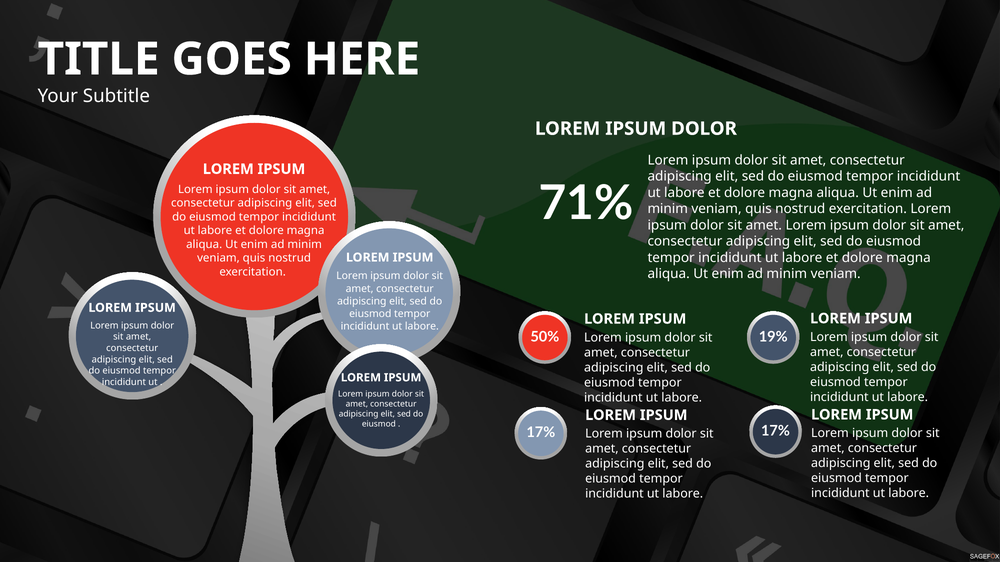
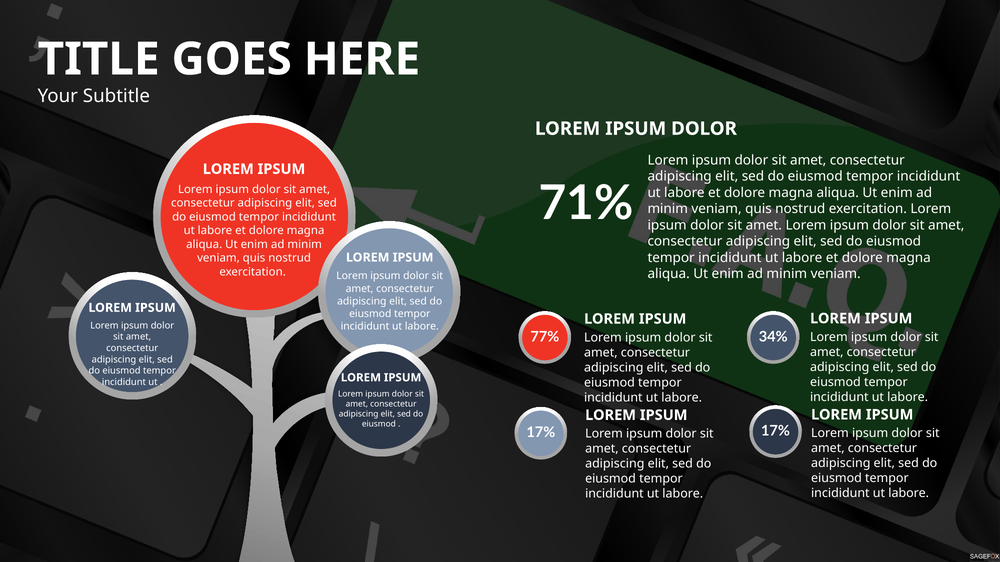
50%: 50% -> 77% (545, 337)
19%: 19% -> 34% (773, 337)
